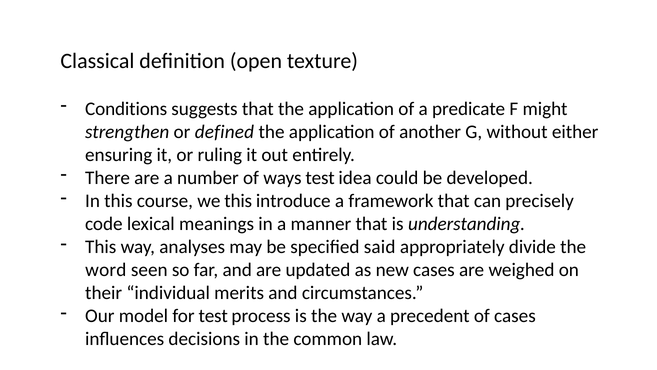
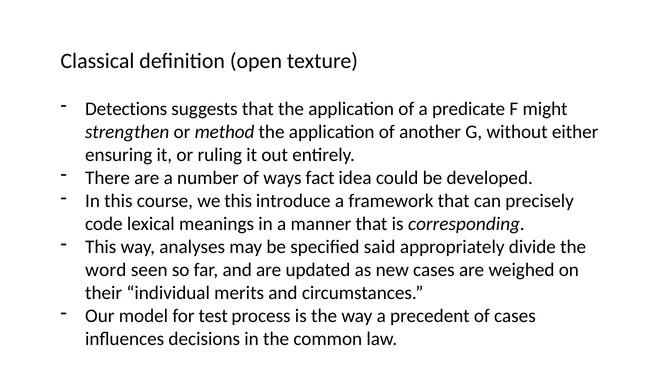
Conditions: Conditions -> Detections (126, 109)
defined: defined -> method (225, 132)
ways test: test -> fact (320, 178)
understanding: understanding -> corresponding (467, 224)
